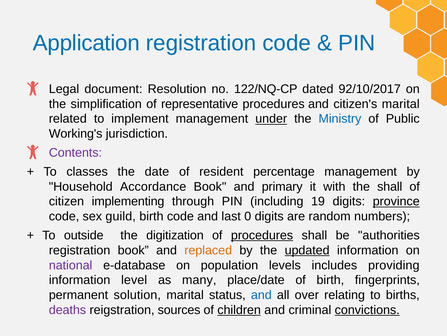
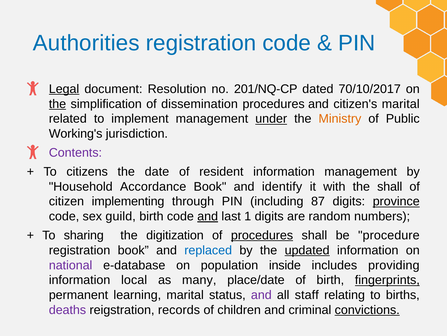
Application: Application -> Authorities (86, 43)
Legal underline: none -> present (64, 89)
122/NQ-CP: 122/NQ-CP -> 201/NQ-CP (266, 89)
92/10/2017: 92/10/2017 -> 70/10/2017 (370, 89)
the underline: none -> present (57, 104)
representative: representative -> dissemination (200, 104)
Ministry colour: blue -> orange (340, 119)
classes: classes -> citizens (87, 171)
resident percentage: percentage -> information (284, 171)
primary: primary -> identify (282, 186)
19: 19 -> 87 (318, 201)
and underline: none -> present (208, 216)
0: 0 -> 1 (248, 216)
outside: outside -> sharing (84, 235)
authorities: authorities -> procedure (389, 235)
replaced colour: orange -> blue (208, 250)
levels: levels -> inside (285, 265)
level: level -> local (134, 280)
fingerprints underline: none -> present (387, 280)
solution: solution -> learning (137, 294)
and colour: blue -> purple (261, 294)
over: over -> staff (307, 294)
sources: sources -> records (179, 309)
children underline: present -> none (239, 309)
